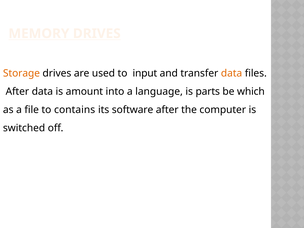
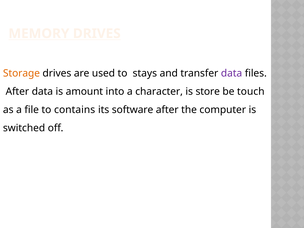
input: input -> stays (145, 73)
data colour: orange -> purple (232, 73)
language: language -> character (159, 92)
parts: parts -> store (208, 92)
which: which -> touch (251, 92)
